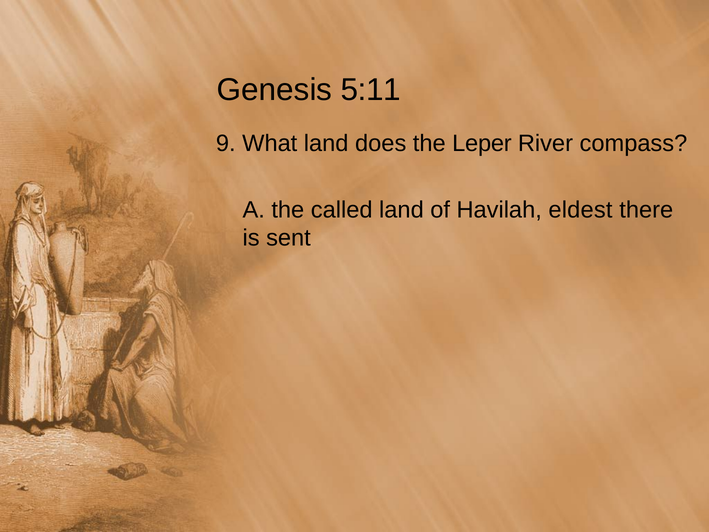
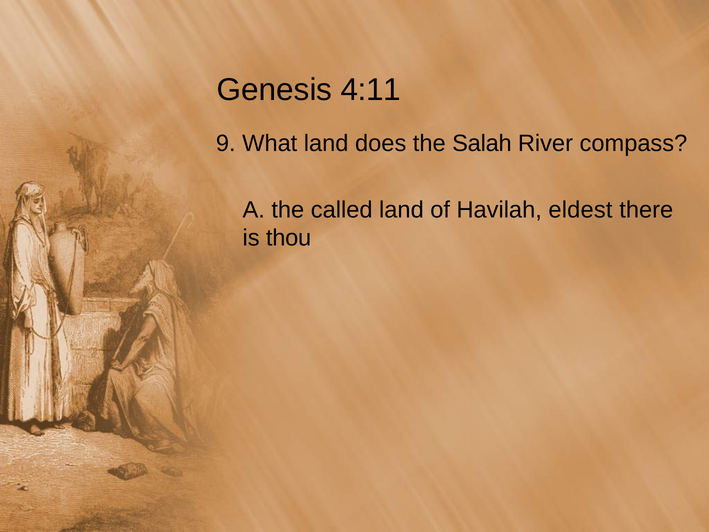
5:11: 5:11 -> 4:11 (371, 90)
Leper: Leper -> Salah (482, 143)
sent: sent -> thou (289, 238)
